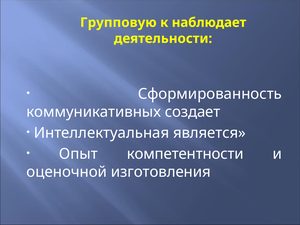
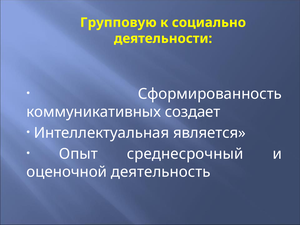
наблюдает: наблюдает -> социально (209, 23)
компетентности: компетентности -> среднесрочный (185, 154)
изготовления: изготовления -> деятельность (161, 172)
